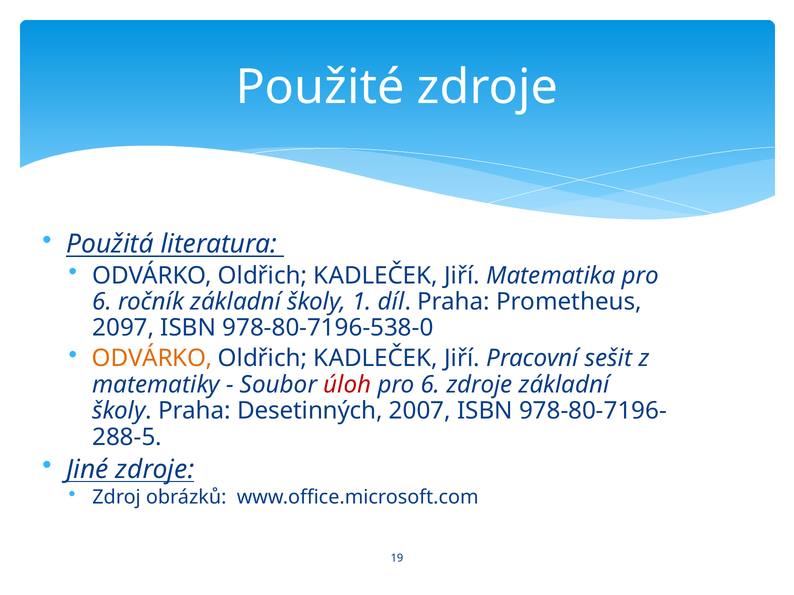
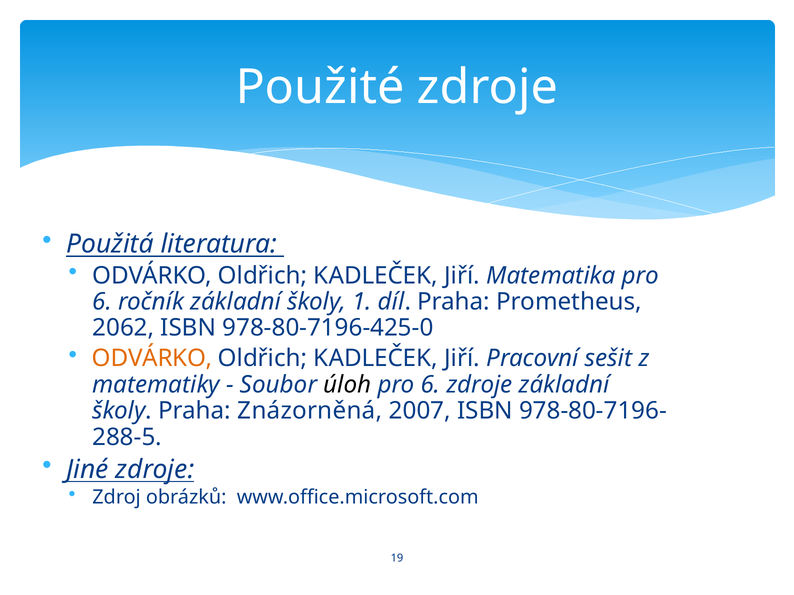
2097: 2097 -> 2062 (123, 328)
978-80-7196-538-0: 978-80-7196-538-0 -> 978-80-7196-425-0 (328, 328)
úloh colour: red -> black (347, 385)
Desetinných: Desetinných -> Znázorněná (310, 411)
